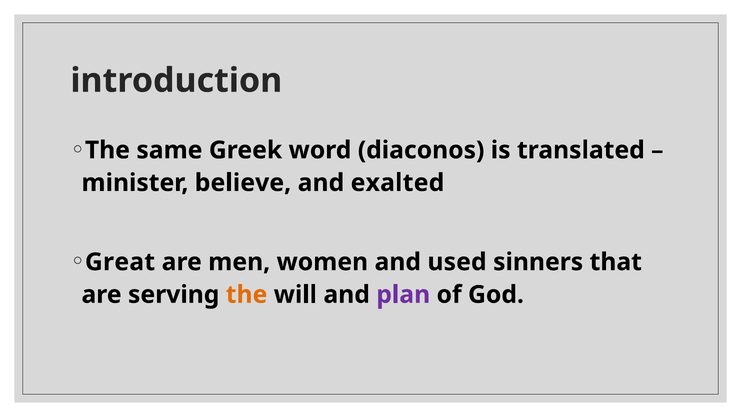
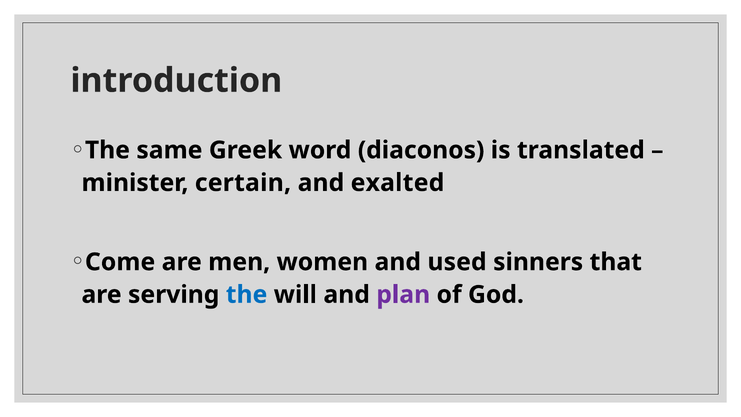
believe: believe -> certain (243, 183)
Great: Great -> Come (120, 262)
the colour: orange -> blue (247, 295)
